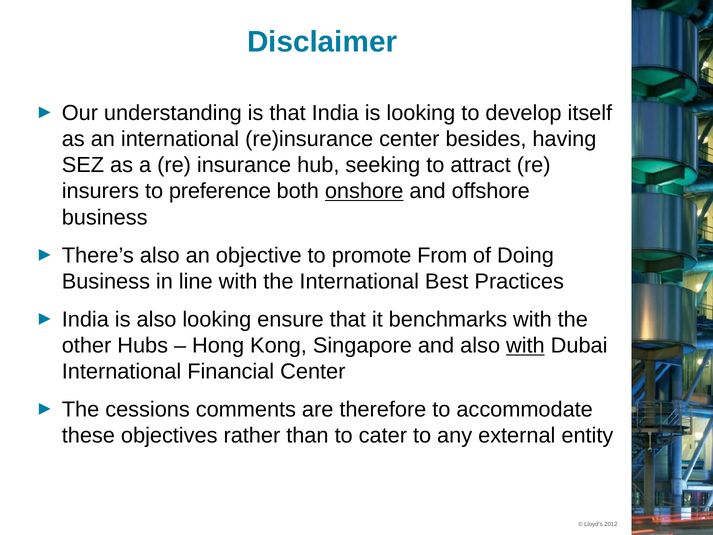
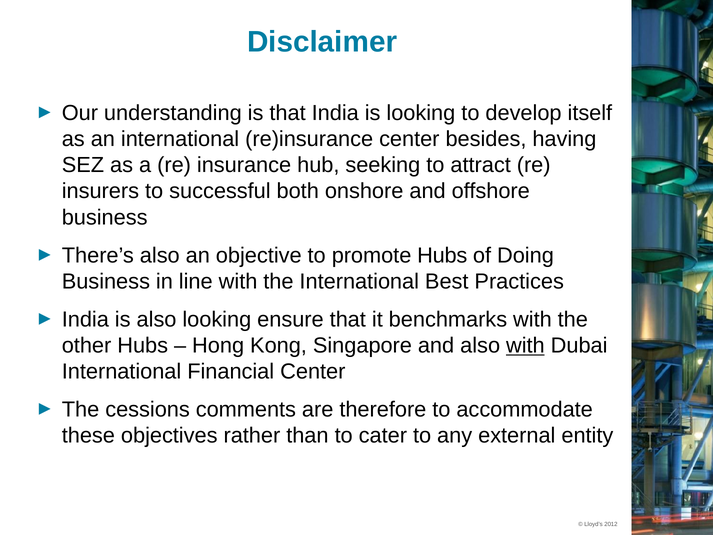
preference: preference -> successful (220, 191)
onshore underline: present -> none (364, 191)
promote From: From -> Hubs (442, 255)
